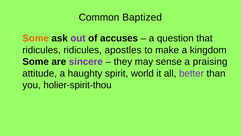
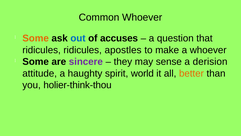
Common Baptized: Baptized -> Whoever (142, 17)
out colour: purple -> blue (78, 38)
a kingdom: kingdom -> whoever (208, 50)
praising: praising -> derision (210, 62)
better colour: purple -> orange (191, 73)
holier-spirit-thou: holier-spirit-thou -> holier-think-thou (77, 85)
